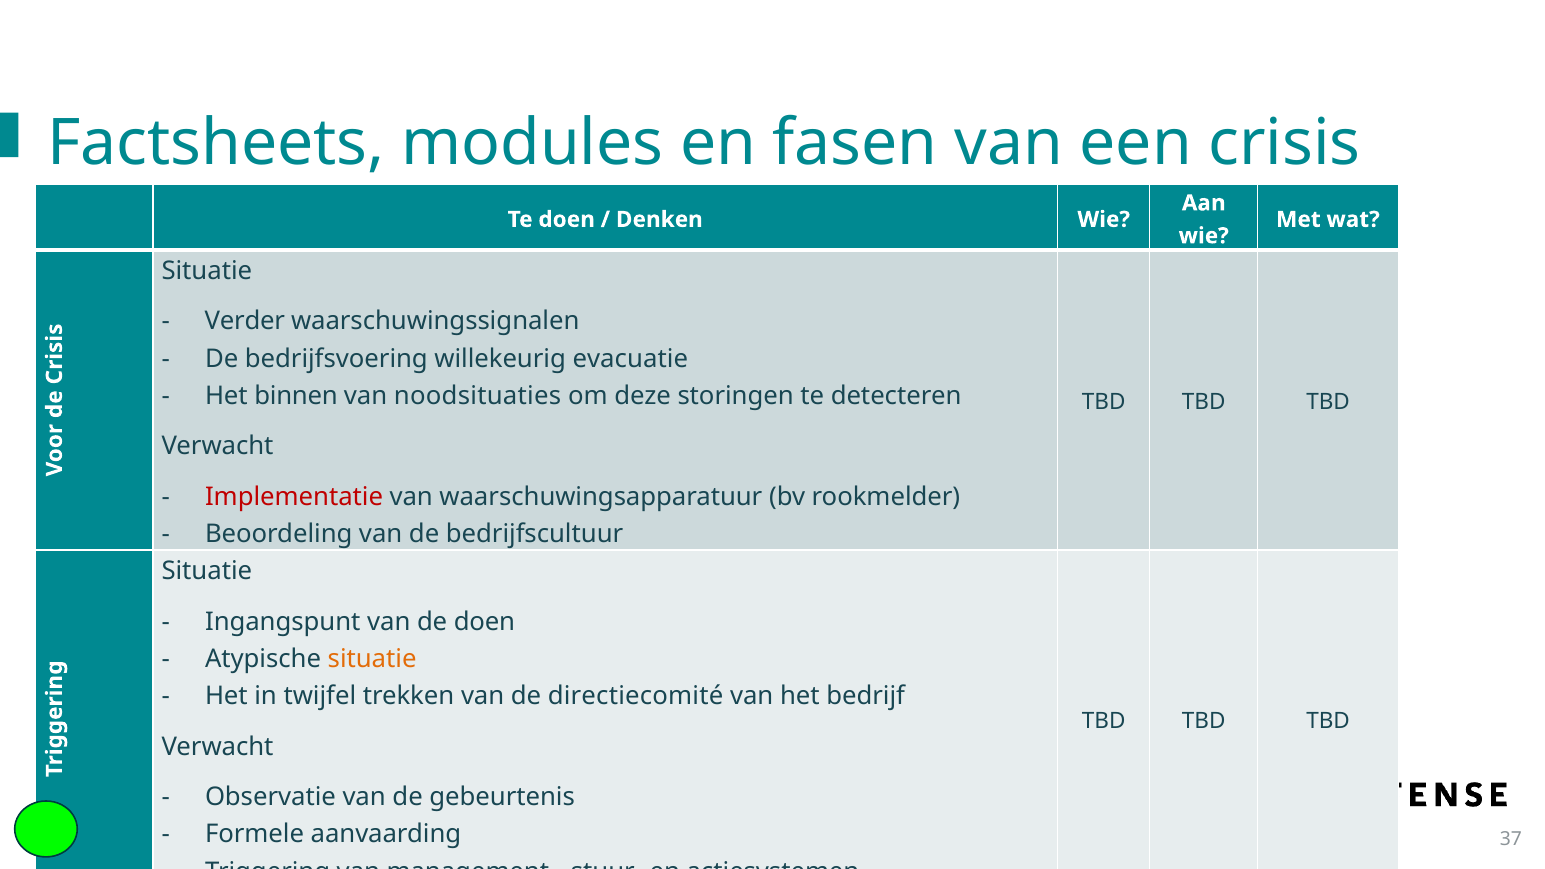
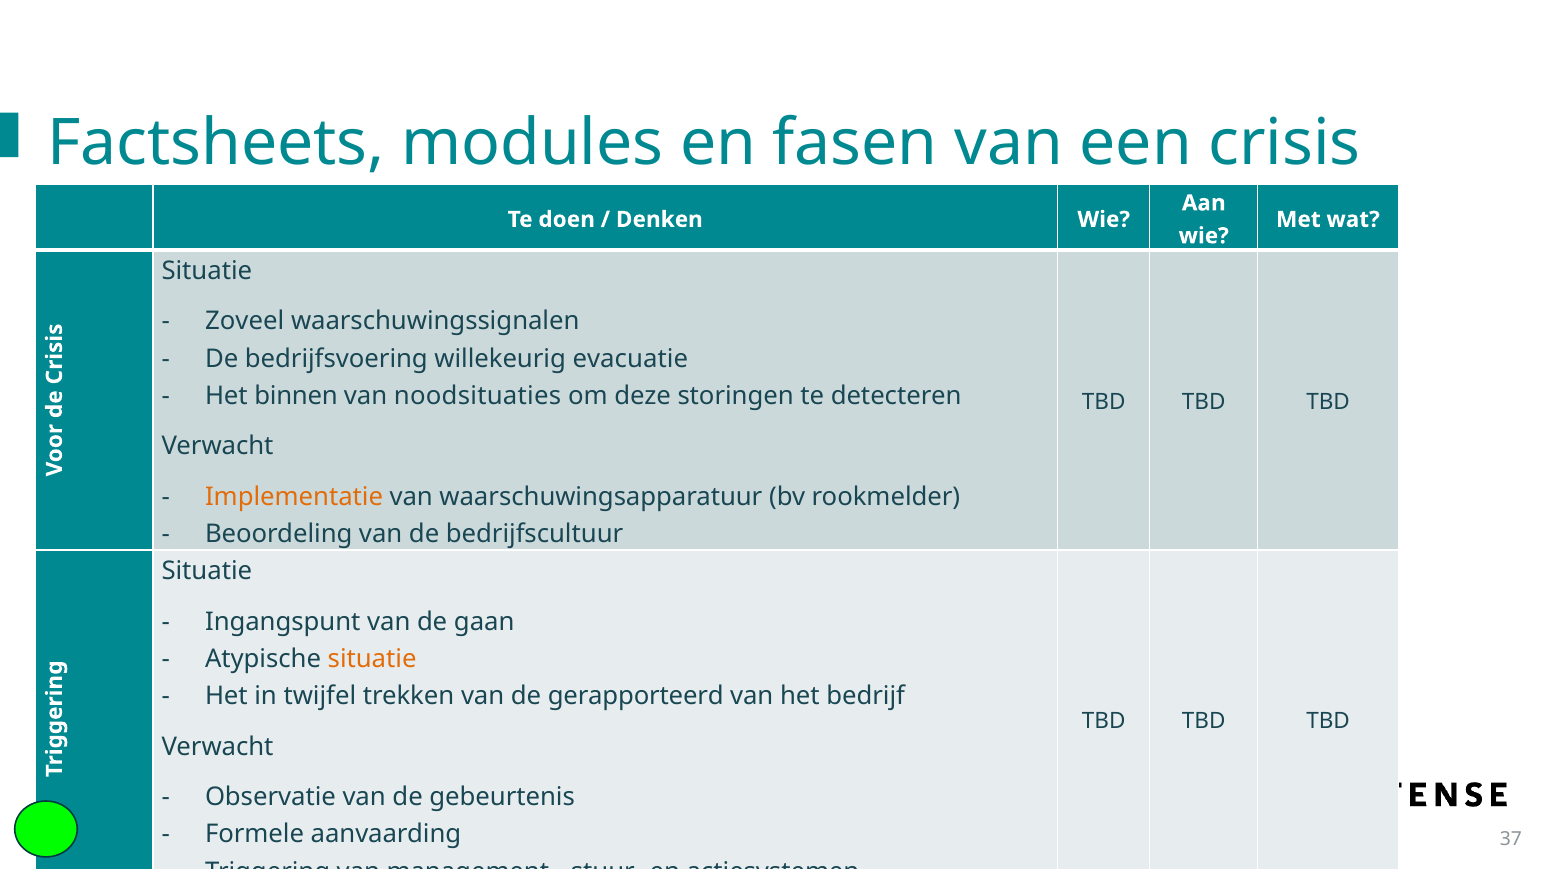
Verder: Verder -> Zoveel (245, 322)
Implementatie colour: red -> orange (294, 497)
de doen: doen -> gaan (484, 622)
directiecomité: directiecomité -> gerapporteerd (636, 696)
